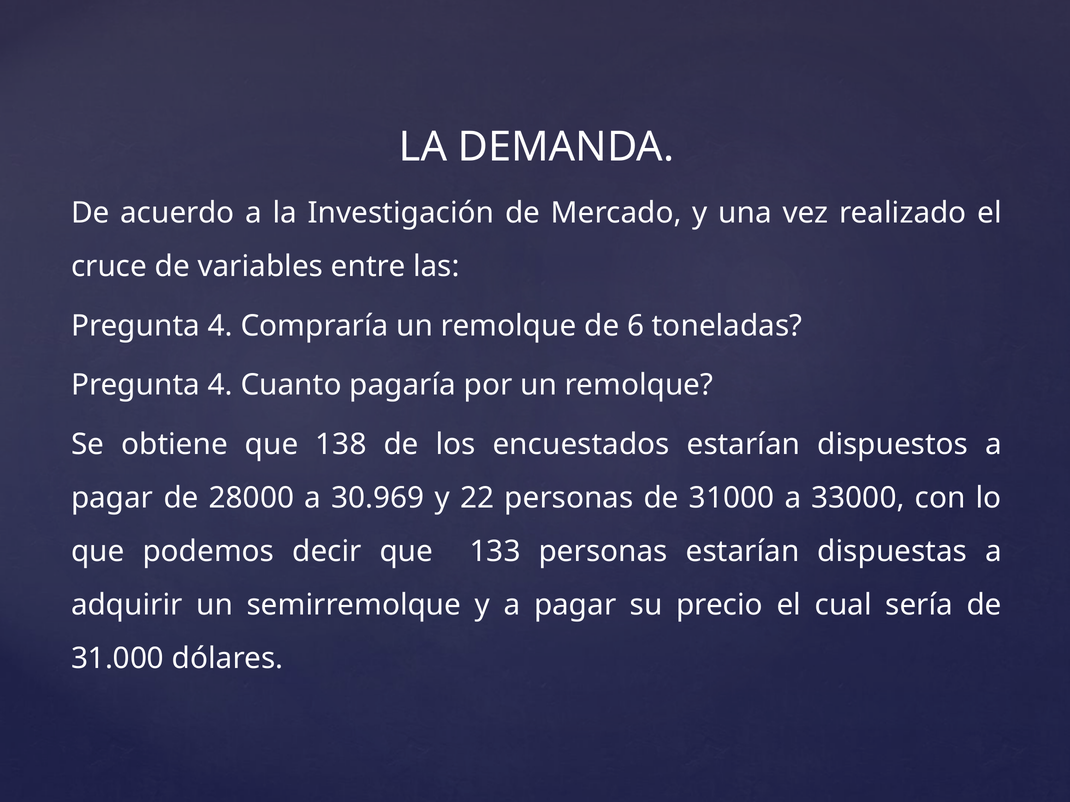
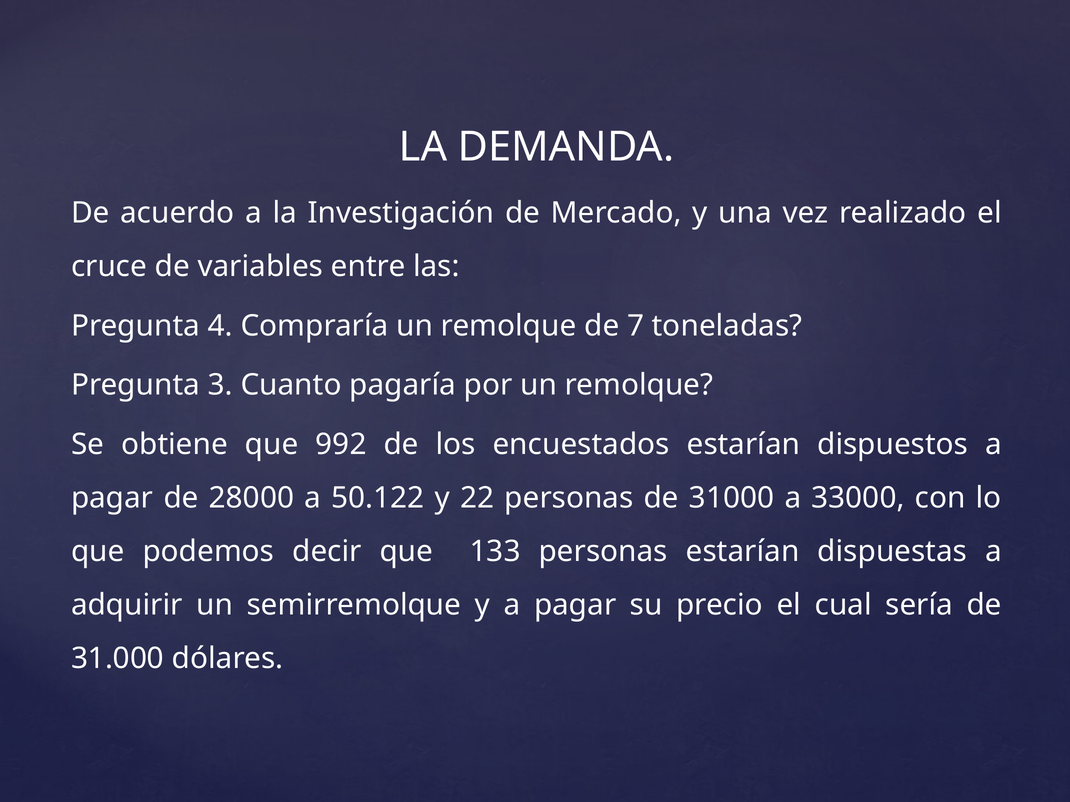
6: 6 -> 7 (636, 326)
4: 4 -> 3 (220, 385)
138: 138 -> 992 (341, 445)
30.969: 30.969 -> 50.122 (378, 498)
